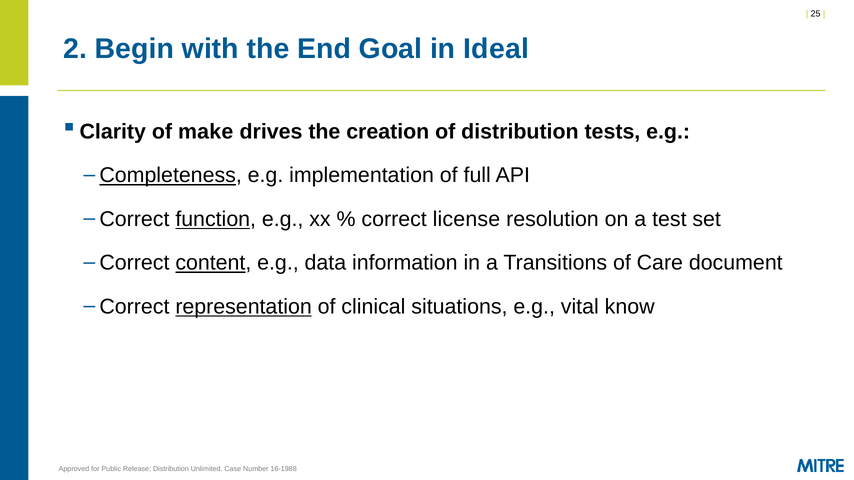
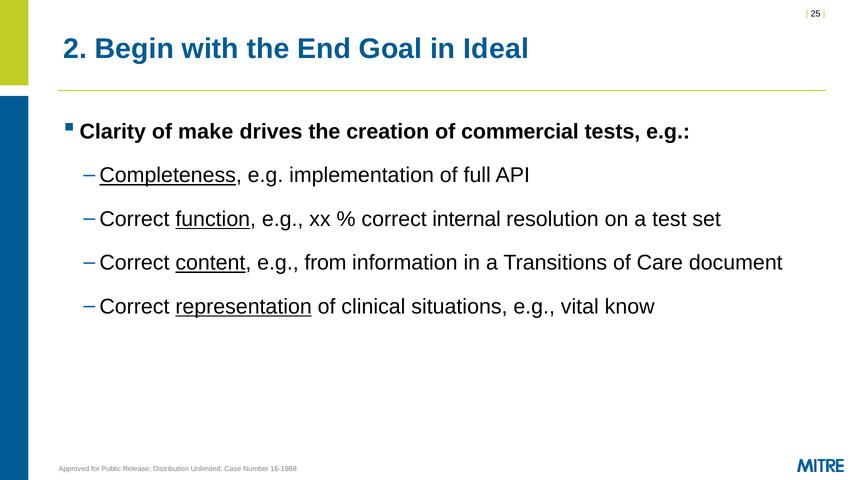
of distribution: distribution -> commercial (520, 132)
license: license -> internal (467, 219)
data: data -> from (325, 263)
